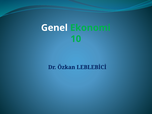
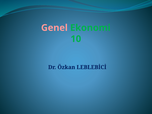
Genel colour: white -> pink (54, 28)
